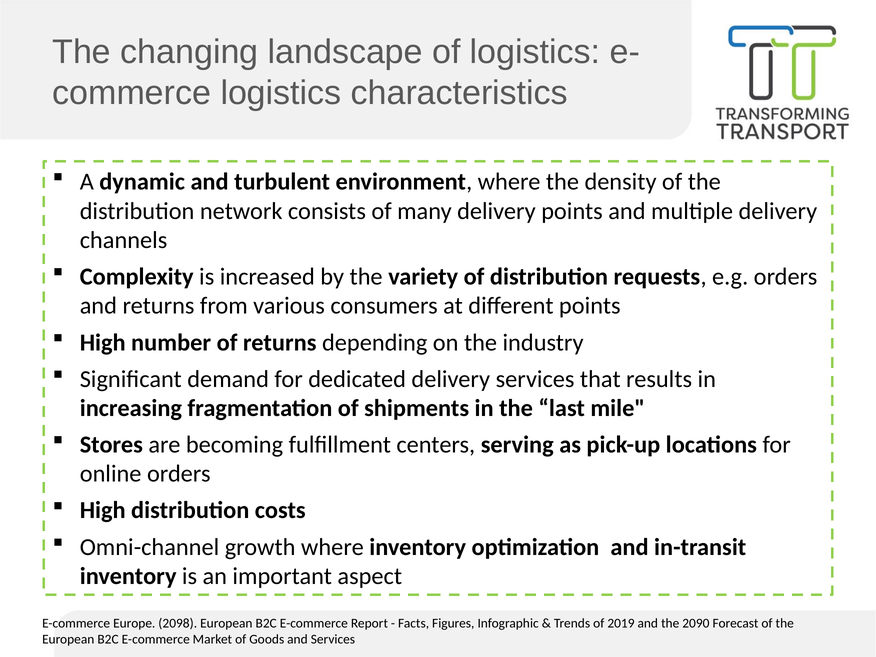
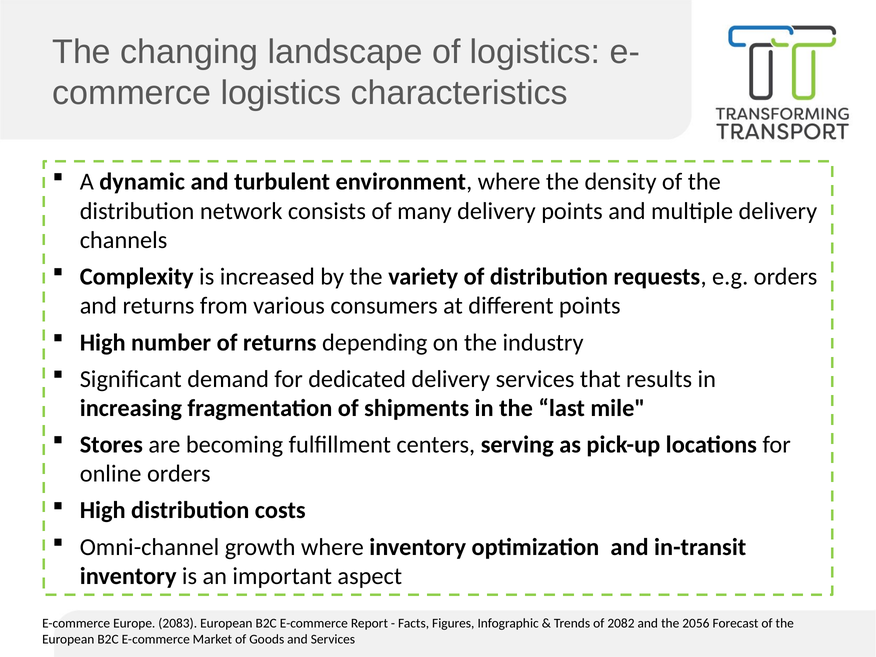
2098: 2098 -> 2083 (178, 623)
2019: 2019 -> 2082 (621, 623)
2090: 2090 -> 2056 (696, 623)
